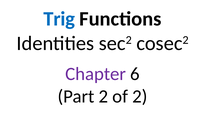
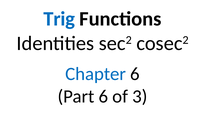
Chapter colour: purple -> blue (96, 74)
Part 2: 2 -> 6 (103, 97)
of 2: 2 -> 3 (140, 97)
